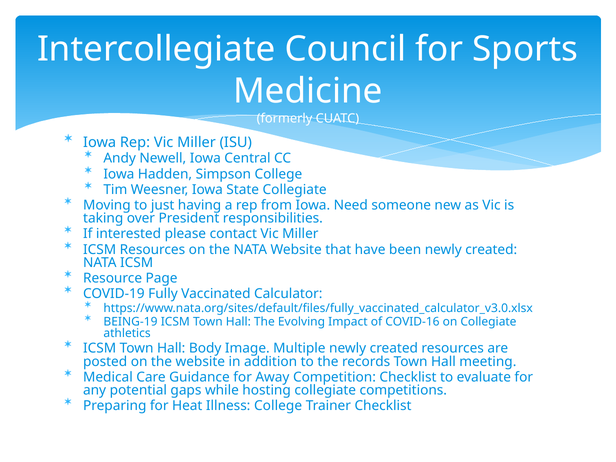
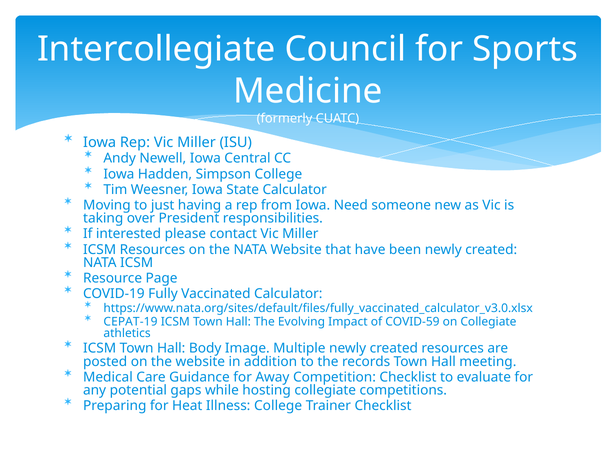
State Collegiate: Collegiate -> Calculator (295, 190)
BEING-19: BEING-19 -> CEPAT-19 (130, 322)
COVID-16: COVID-16 -> COVID-59 (412, 322)
